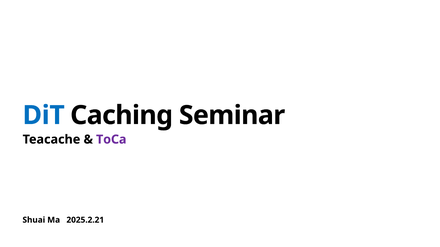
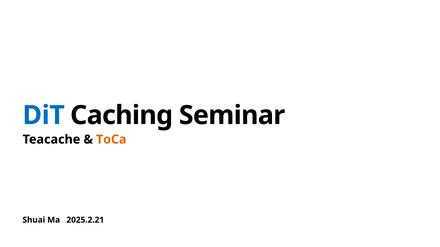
ToCa colour: purple -> orange (111, 140)
